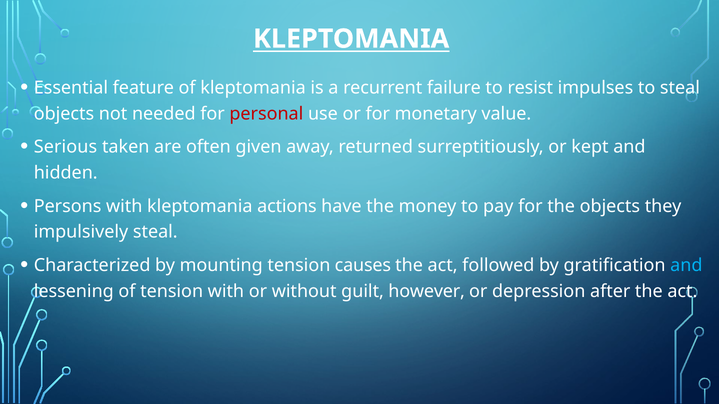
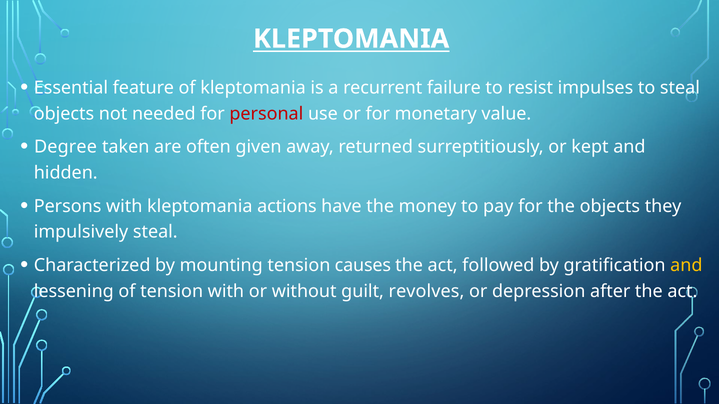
Serious: Serious -> Degree (65, 147)
and colour: light blue -> yellow (686, 266)
however: however -> revolves (426, 292)
